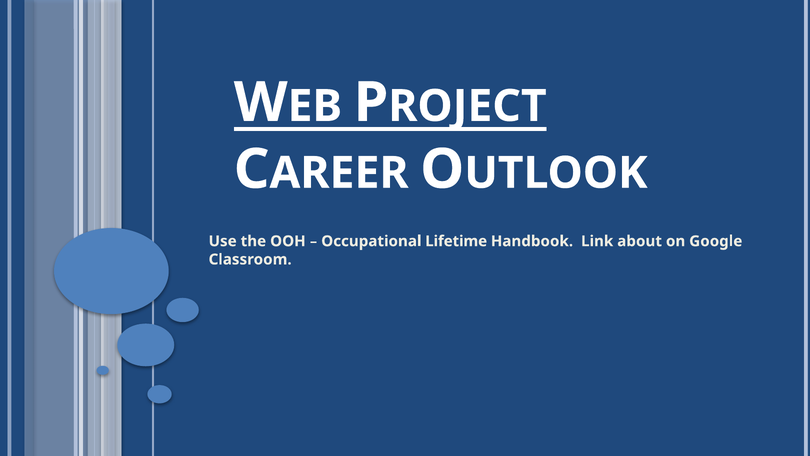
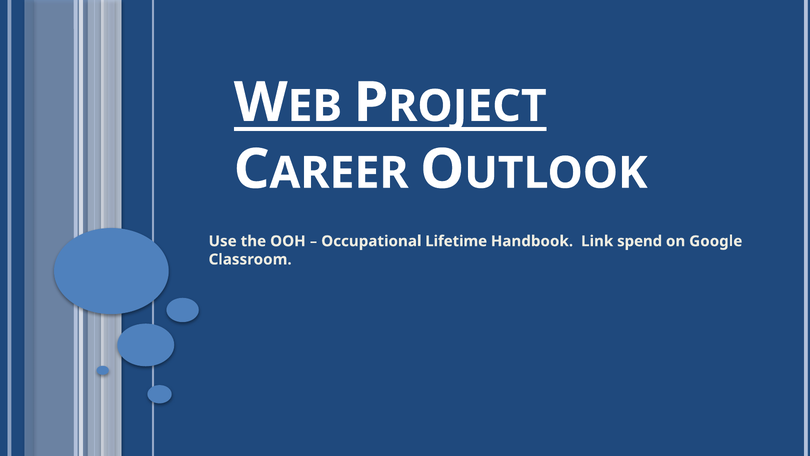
about: about -> spend (640, 241)
